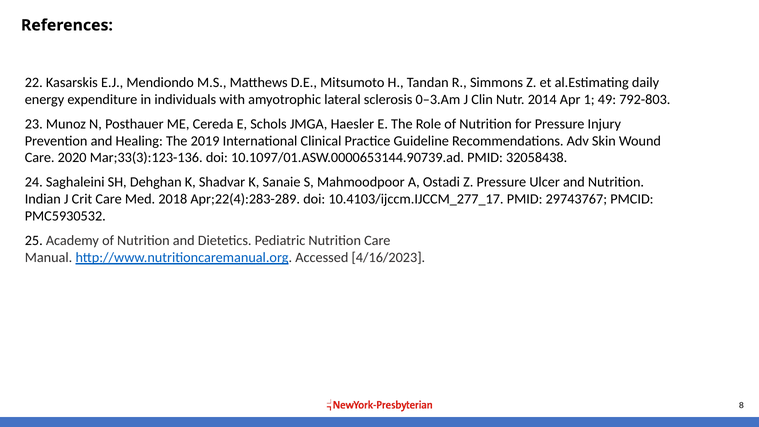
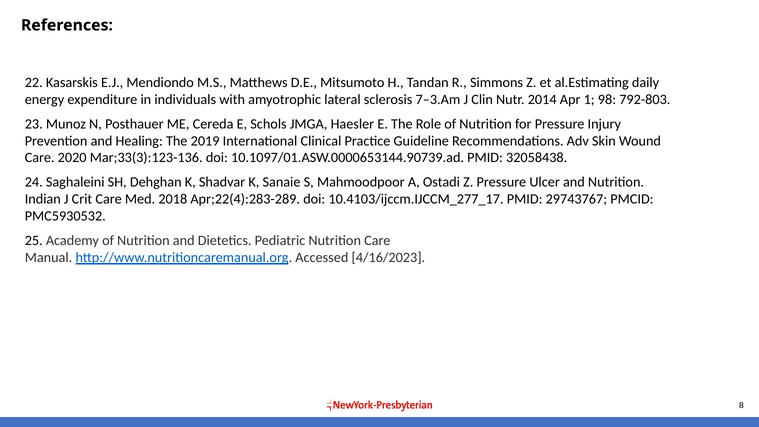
0–3.Am: 0–3.Am -> 7–3.Am (438, 99)
49: 49 -> 98 (607, 99)
